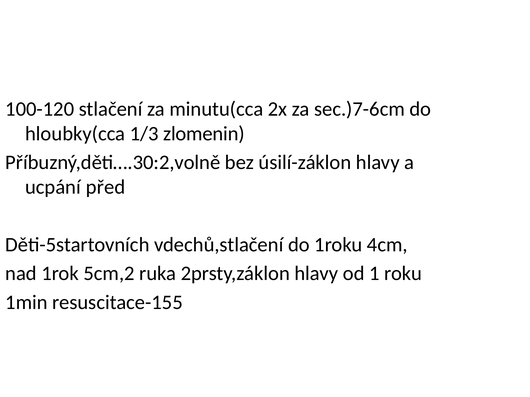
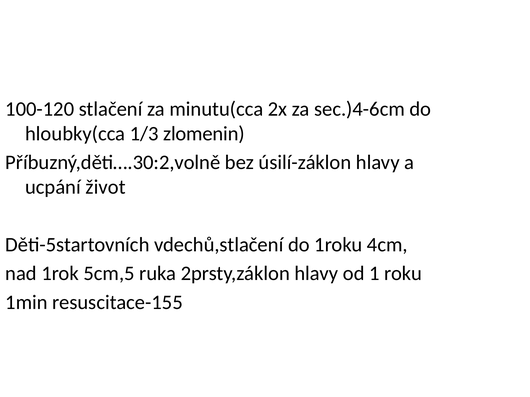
sec.)7-6cm: sec.)7-6cm -> sec.)4-6cm (359, 109)
před: před -> život (106, 187)
5cm,2: 5cm,2 -> 5cm,5 (109, 274)
